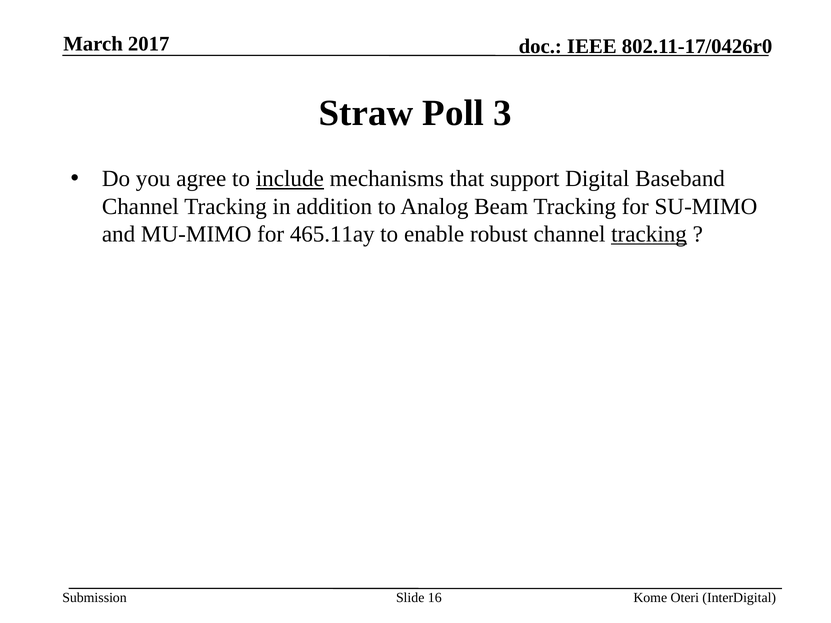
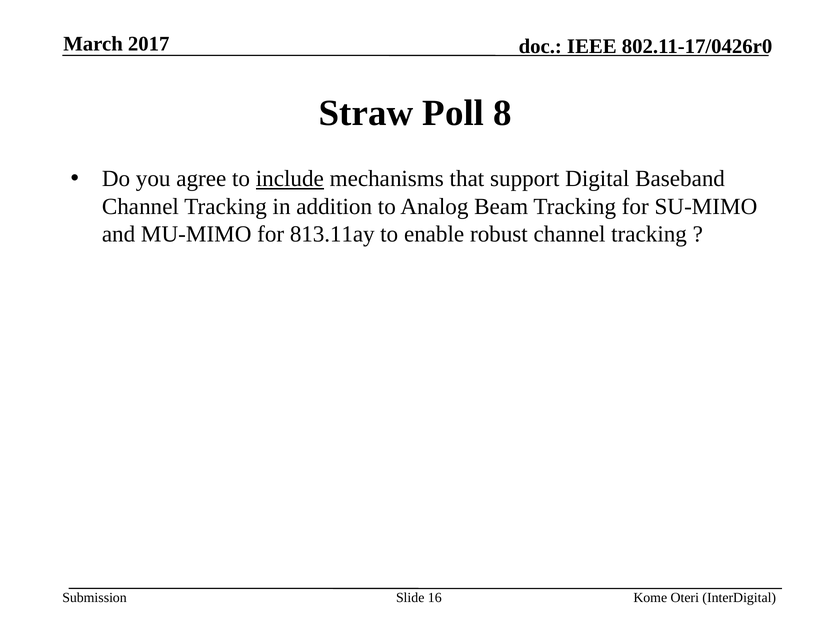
3: 3 -> 8 (503, 113)
465.11ay: 465.11ay -> 813.11ay (332, 234)
tracking underline: present -> none (649, 234)
